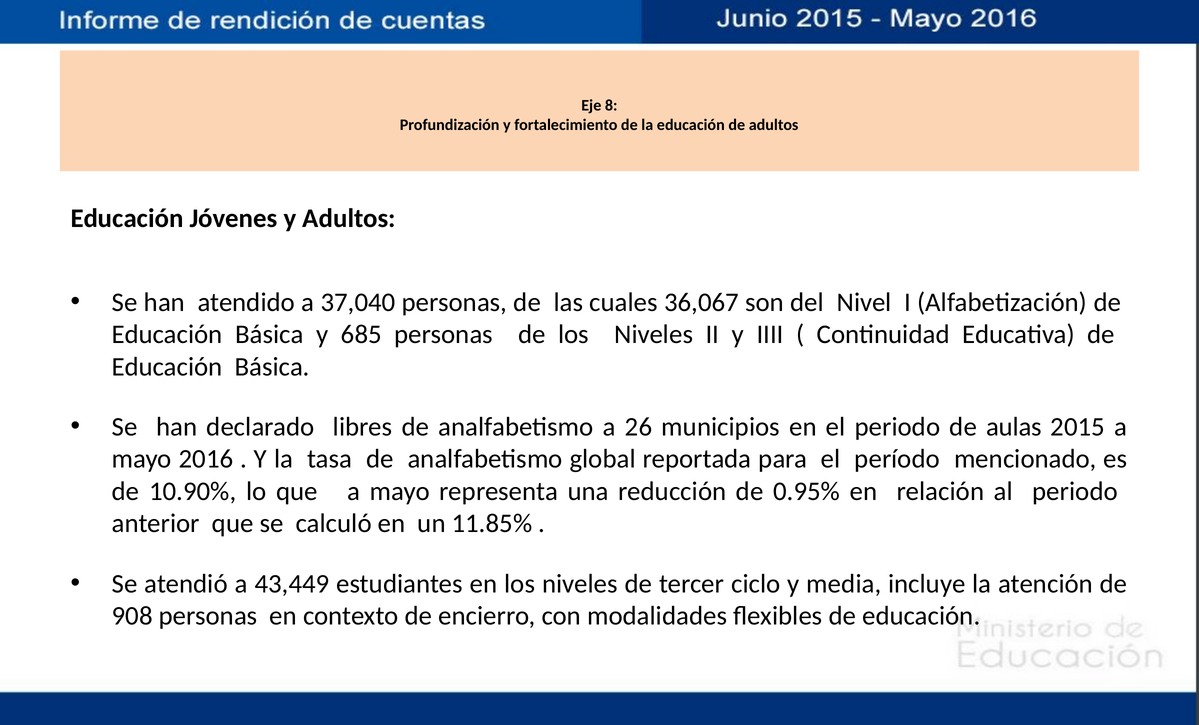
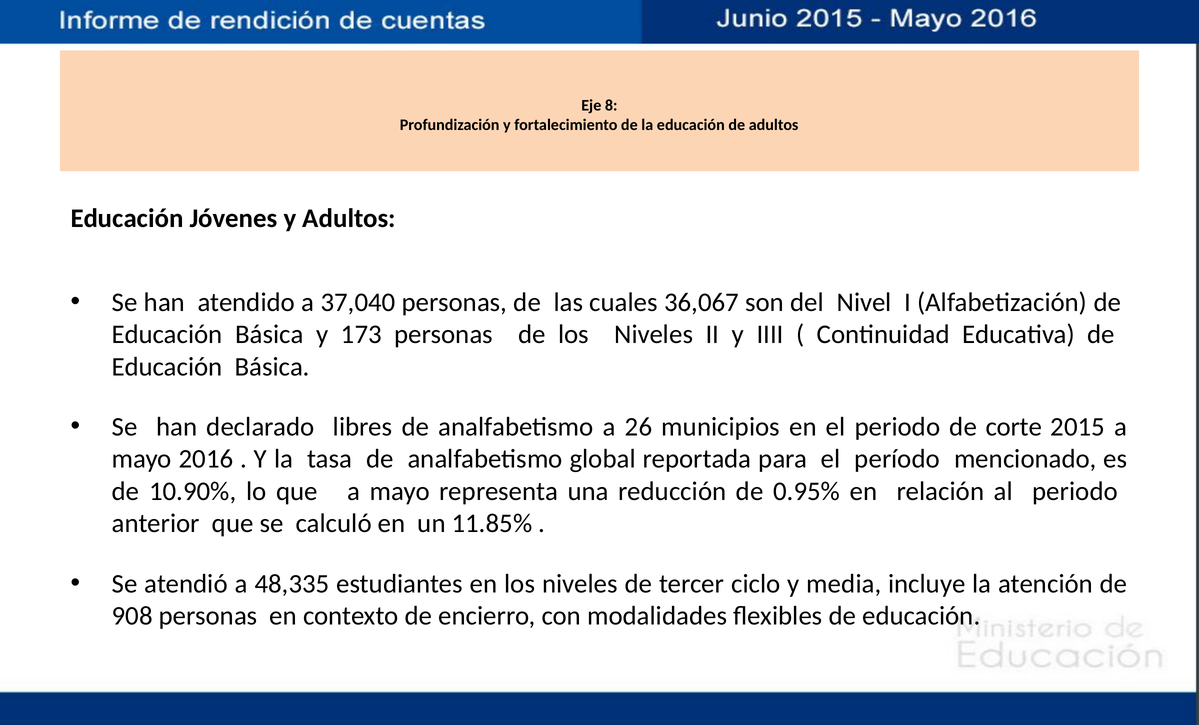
685: 685 -> 173 (361, 335)
aulas: aulas -> corte (1014, 427)
43,449: 43,449 -> 48,335 (292, 584)
